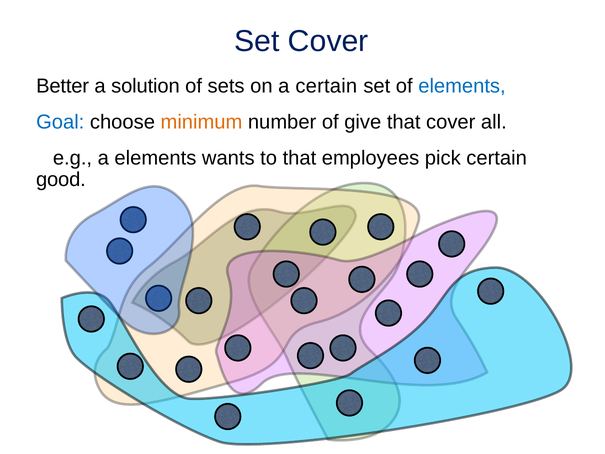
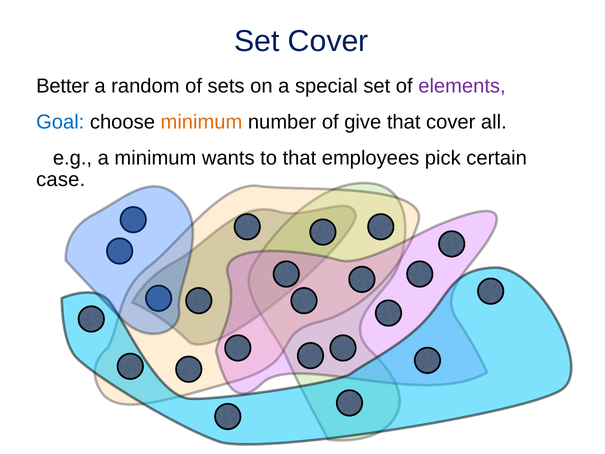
solution: solution -> random (145, 86)
a certain: certain -> special (326, 86)
elements colour: blue -> purple (462, 86)
a elements: elements -> minimum (155, 158)
good: good -> case (61, 180)
